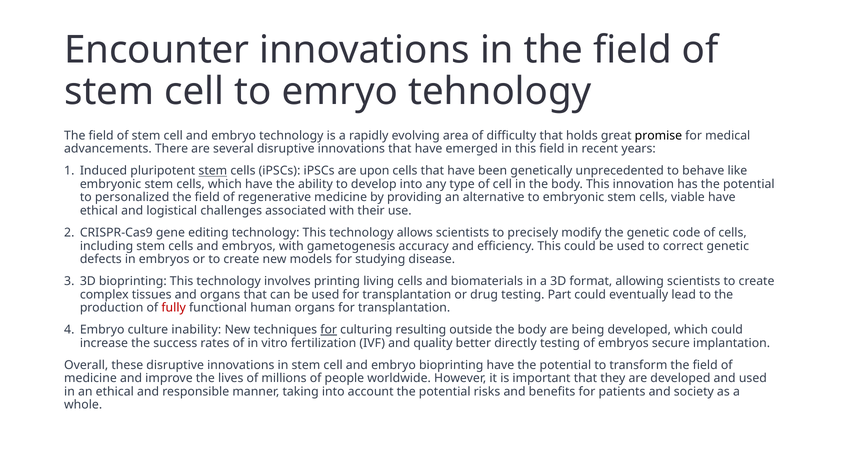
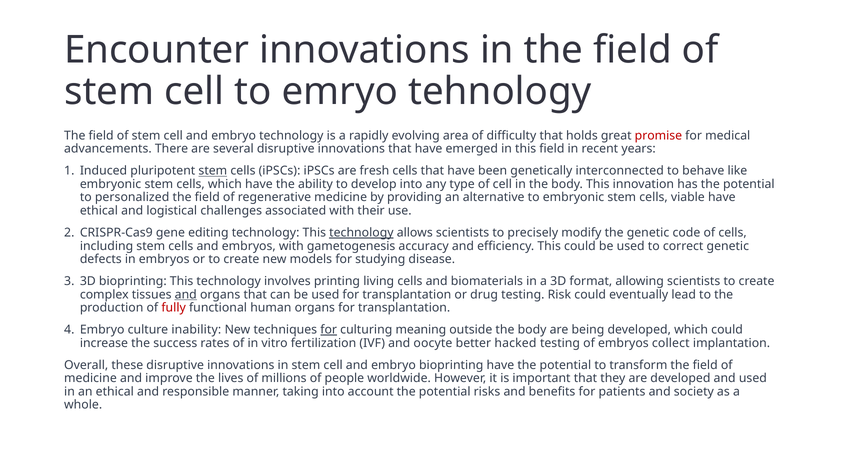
promise colour: black -> red (658, 136)
upon: upon -> fresh (374, 171)
unprecedented: unprecedented -> interconnected (620, 171)
technology underline: none -> present (361, 233)
and underline: none -> present (186, 295)
Part: Part -> Risk (559, 295)
resulting: resulting -> meaning (421, 330)
quality: quality -> oocyte (433, 343)
directly: directly -> hacked (515, 343)
secure: secure -> collect (671, 343)
